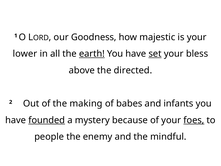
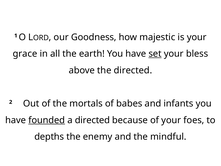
lower: lower -> grace (25, 54)
earth underline: present -> none (92, 54)
making: making -> mortals (86, 103)
a mystery: mystery -> directed (92, 120)
foes underline: present -> none (194, 120)
people: people -> depths (49, 137)
